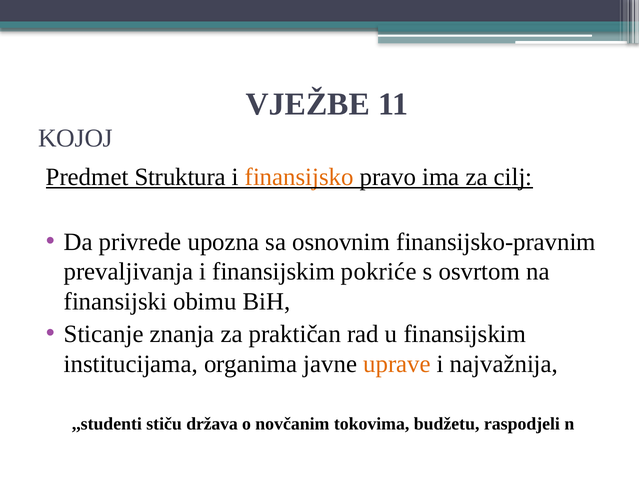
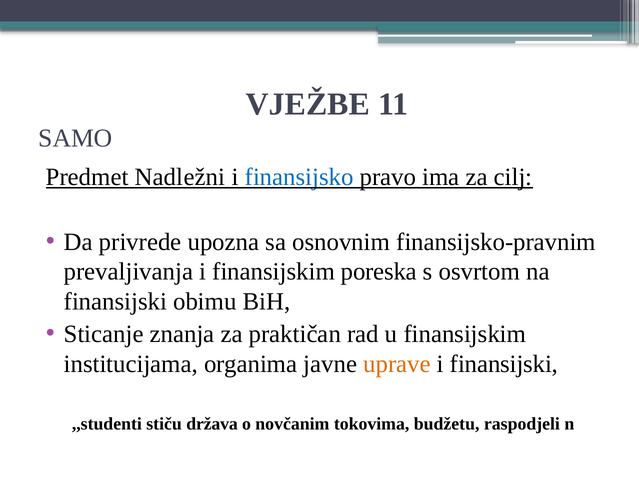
KOJOJ: KOJOJ -> SAMO (75, 139)
Struktura: Struktura -> Nadležni (180, 177)
finansijsko colour: orange -> blue (299, 177)
pokriće: pokriće -> poreska (379, 272)
i najvažnija: najvažnija -> finansijski (504, 364)
